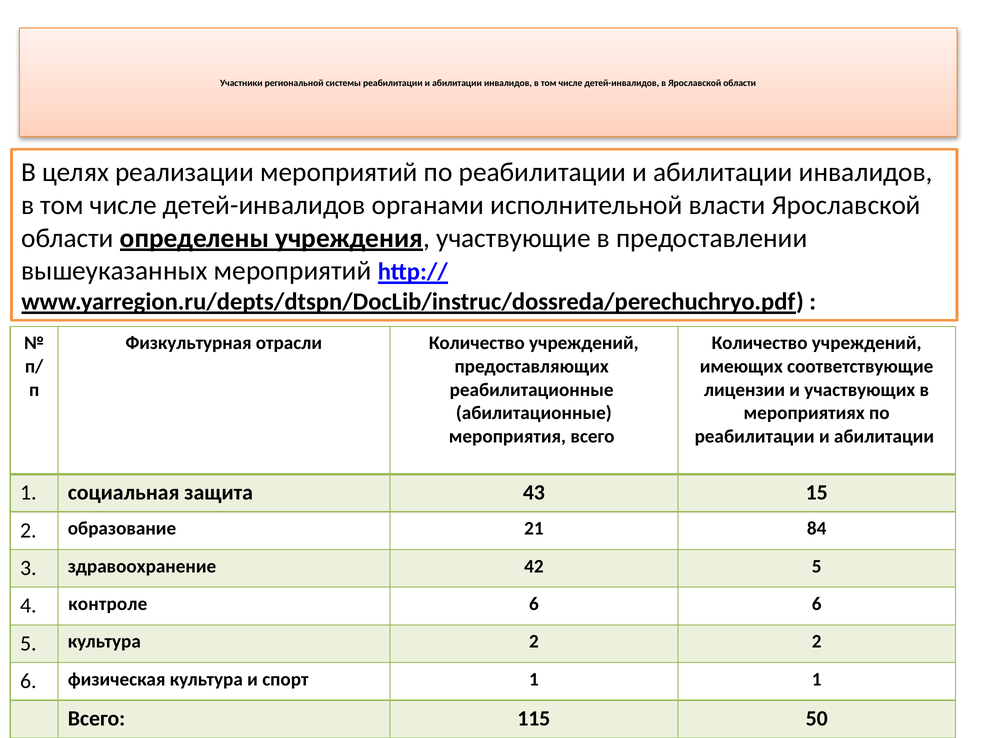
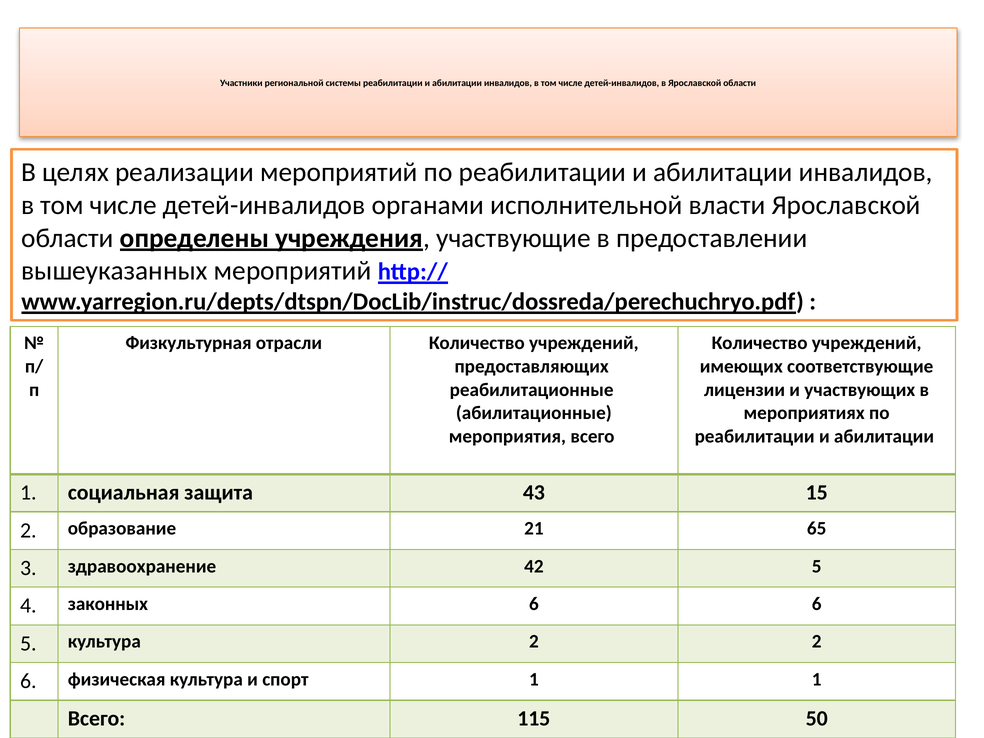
84: 84 -> 65 (817, 529)
контроле: контроле -> законных (108, 604)
